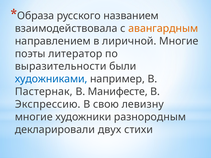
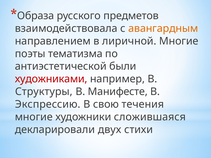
названием: названием -> предметов (131, 16)
литератор: литератор -> тематизма (75, 54)
выразительности: выразительности -> антиэстетической (61, 66)
художниками colour: blue -> red (51, 79)
Пастернак: Пастернак -> Структуры (44, 92)
левизну: левизну -> течения (143, 104)
разнородным: разнородным -> сложившаяся (150, 117)
